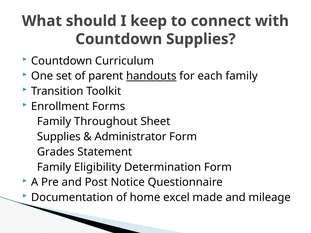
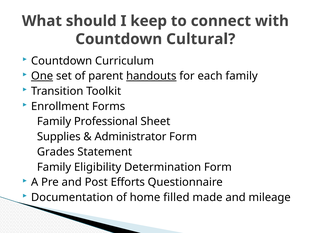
Countdown Supplies: Supplies -> Cultural (201, 39)
One underline: none -> present (42, 76)
Throughout: Throughout -> Professional (106, 122)
Notice: Notice -> Efforts (128, 182)
excel: excel -> filled (176, 198)
